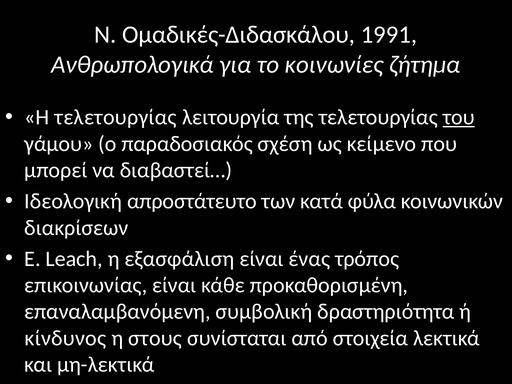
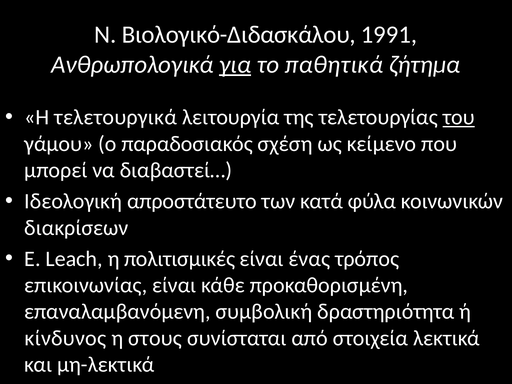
Ομαδικές-Διδασκάλου: Ομαδικές-Διδασκάλου -> Βιολογικό-Διδασκάλου (239, 35)
για underline: none -> present (235, 64)
κοινωνίες: κοινωνίες -> παθητικά (334, 64)
Η τελετουργίας: τελετουργίας -> τελετουργικά (116, 117)
εξασφάλιση: εξασφάλιση -> πολιτισμικές (180, 259)
